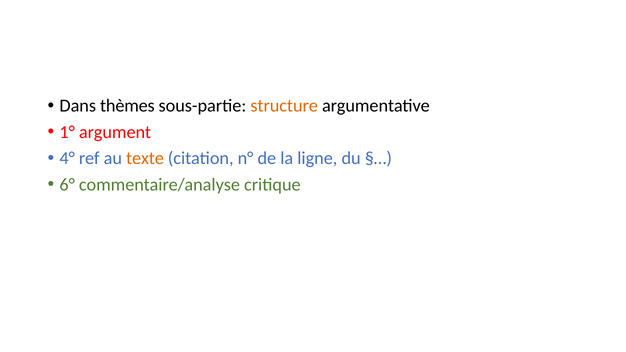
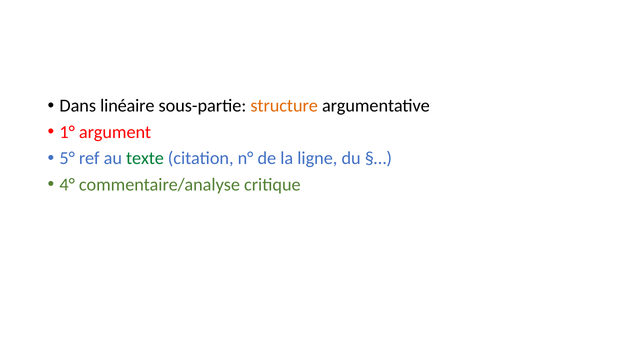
thèmes: thèmes -> linéaire (127, 106)
4°: 4° -> 5° (67, 158)
texte colour: orange -> green (145, 158)
6°: 6° -> 4° (67, 185)
